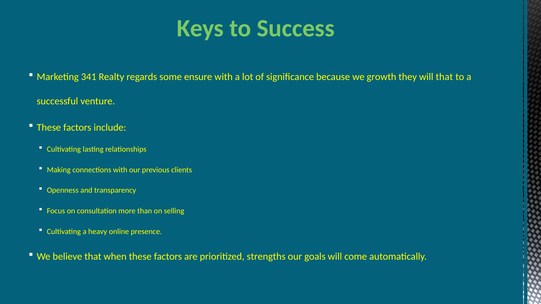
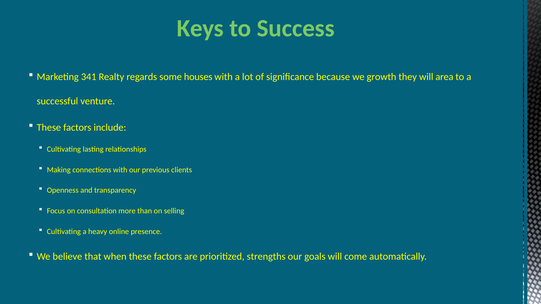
ensure: ensure -> houses (198, 77)
will that: that -> area (444, 77)
